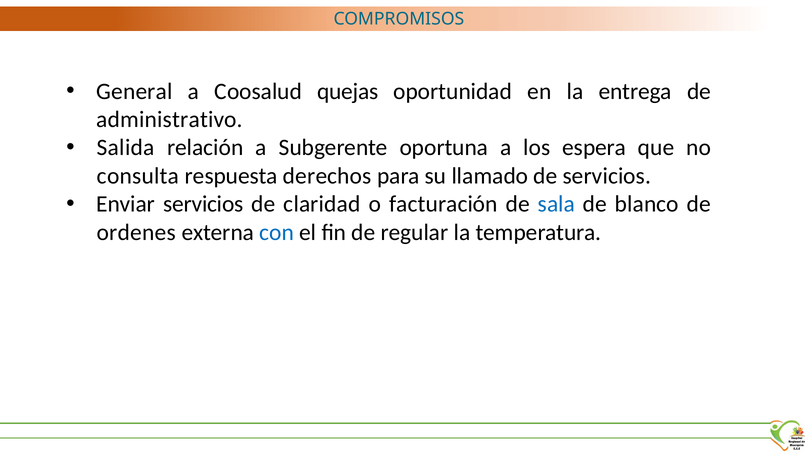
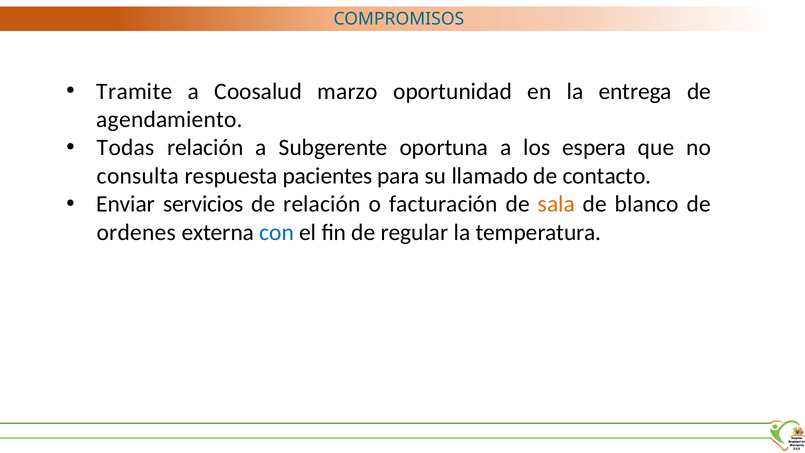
General: General -> Tramite (134, 91)
quejas: quejas -> marzo (348, 91)
administrativo: administrativo -> agendamiento (170, 119)
Salida: Salida -> Todas (126, 148)
derechos: derechos -> pacientes (327, 176)
de servicios: servicios -> contacto (607, 176)
de claridad: claridad -> relación (322, 204)
sala colour: blue -> orange (556, 204)
